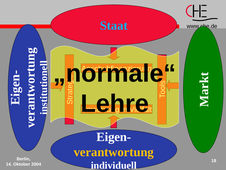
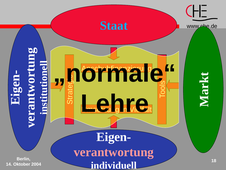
verantwortung colour: yellow -> pink (114, 152)
